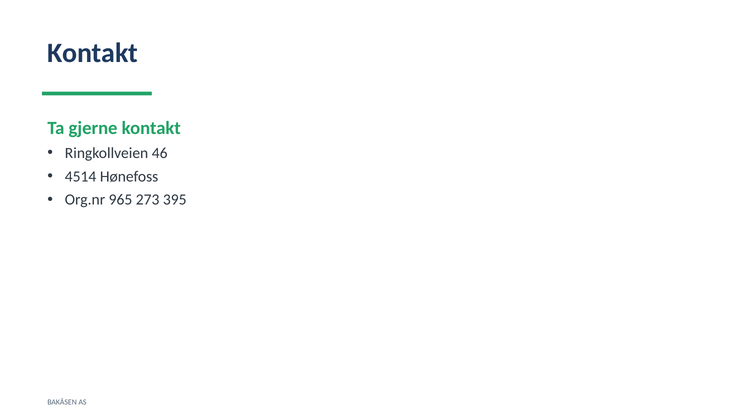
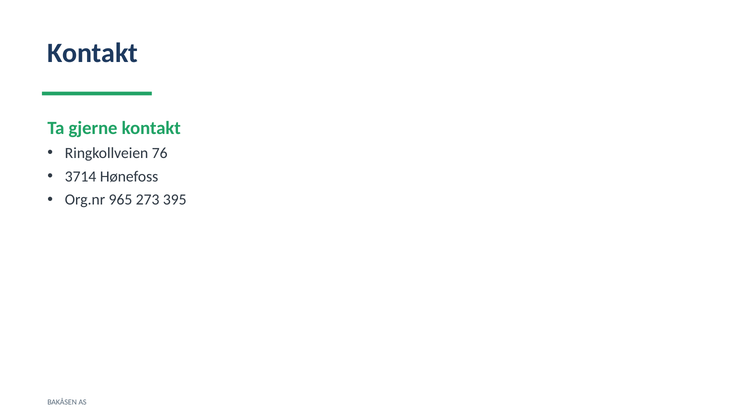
46: 46 -> 76 (160, 153)
4514: 4514 -> 3714 (81, 176)
